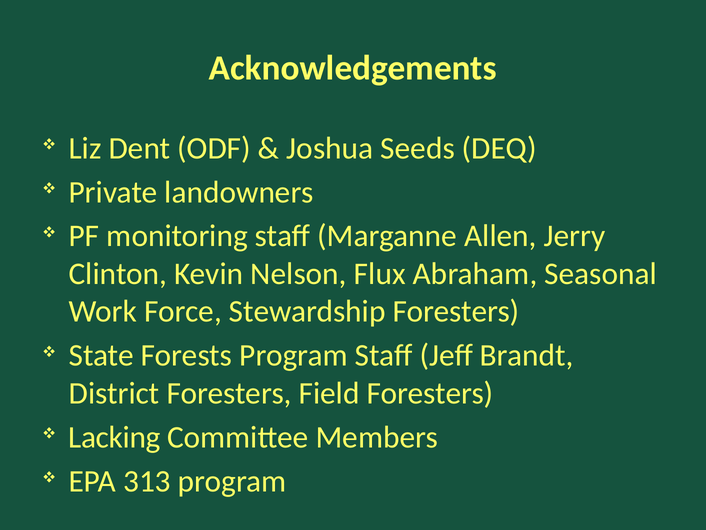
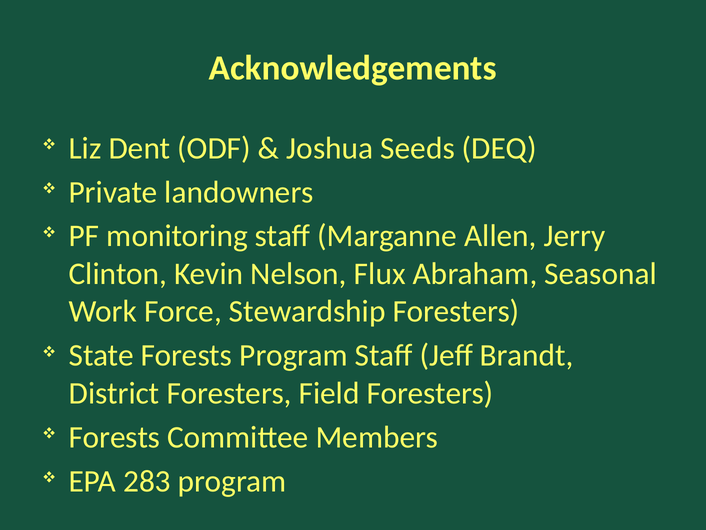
Lacking: Lacking -> Forests (114, 437)
313: 313 -> 283 (147, 481)
